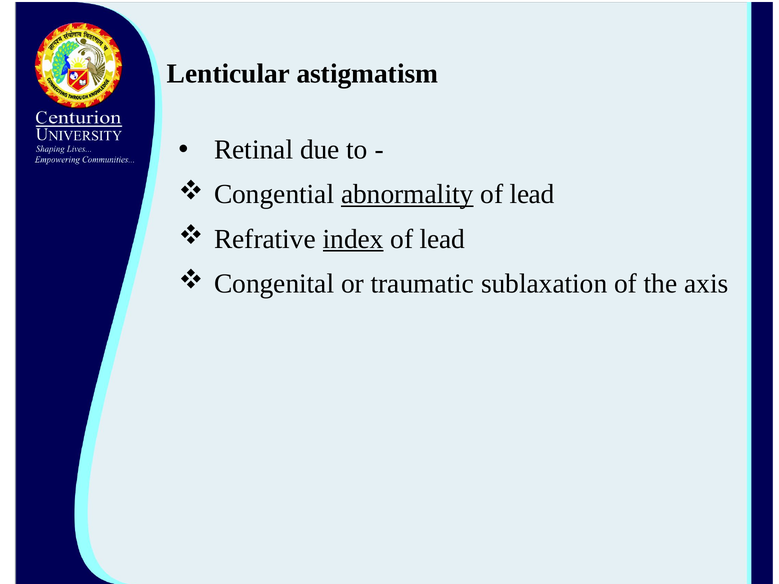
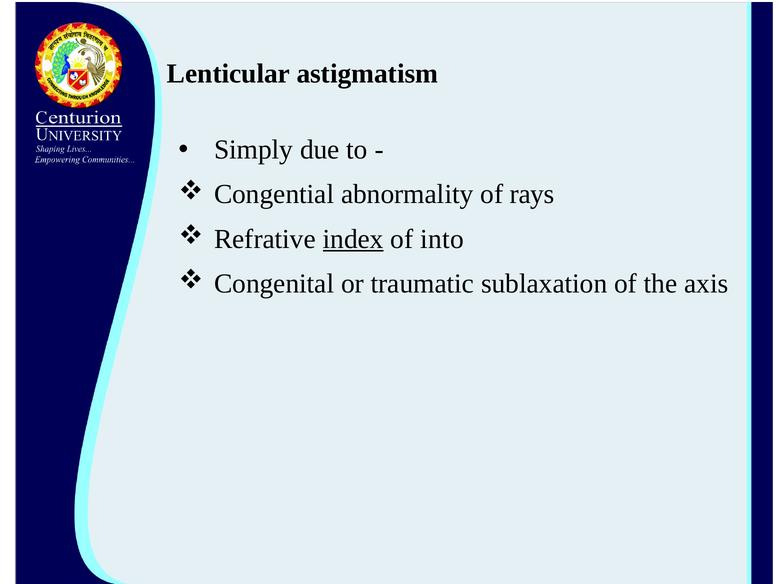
Retinal: Retinal -> Simply (254, 150)
abnormality underline: present -> none (407, 194)
lead: lead -> rays (532, 194)
lead: lead -> into (442, 239)
